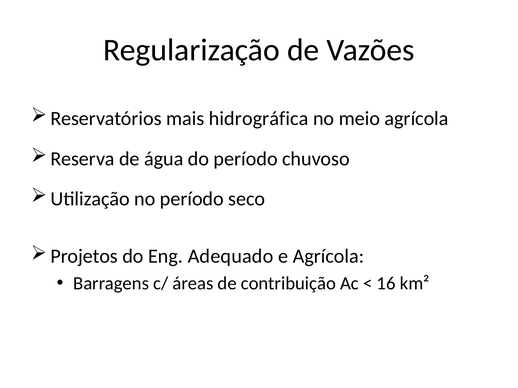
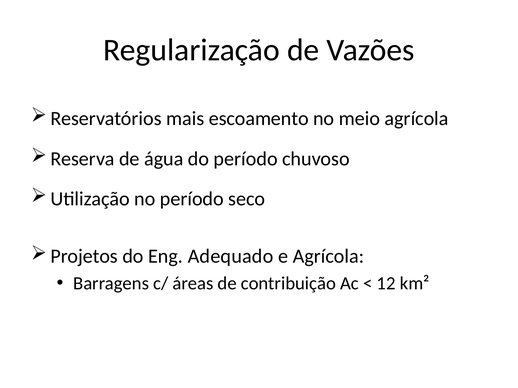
hidrográfica: hidrográfica -> escoamento (259, 119)
16: 16 -> 12 (386, 284)
